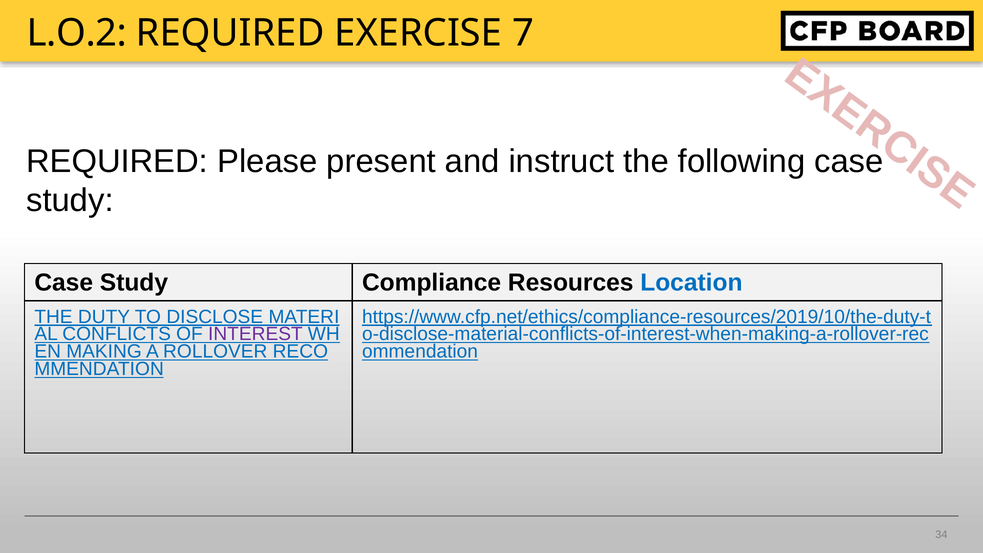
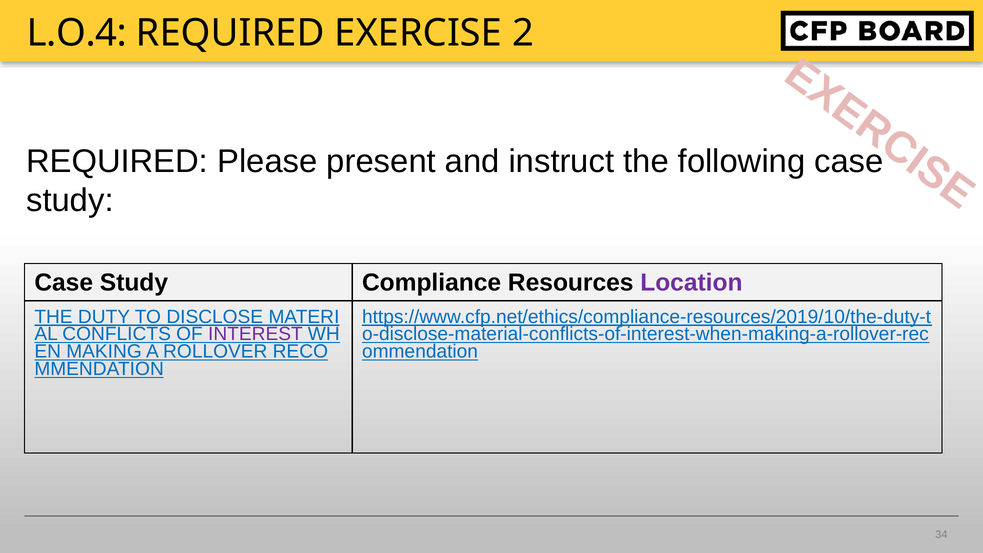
L.O.2: L.O.2 -> L.O.4 (77, 33)
7: 7 -> 2 (523, 33)
Location colour: blue -> purple (691, 282)
